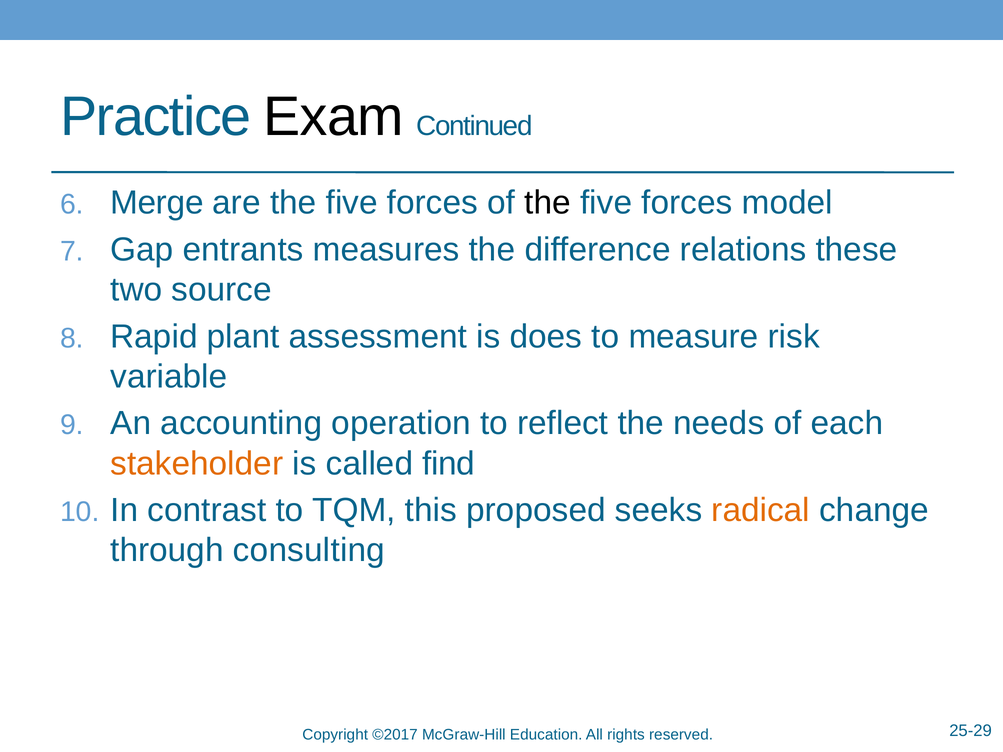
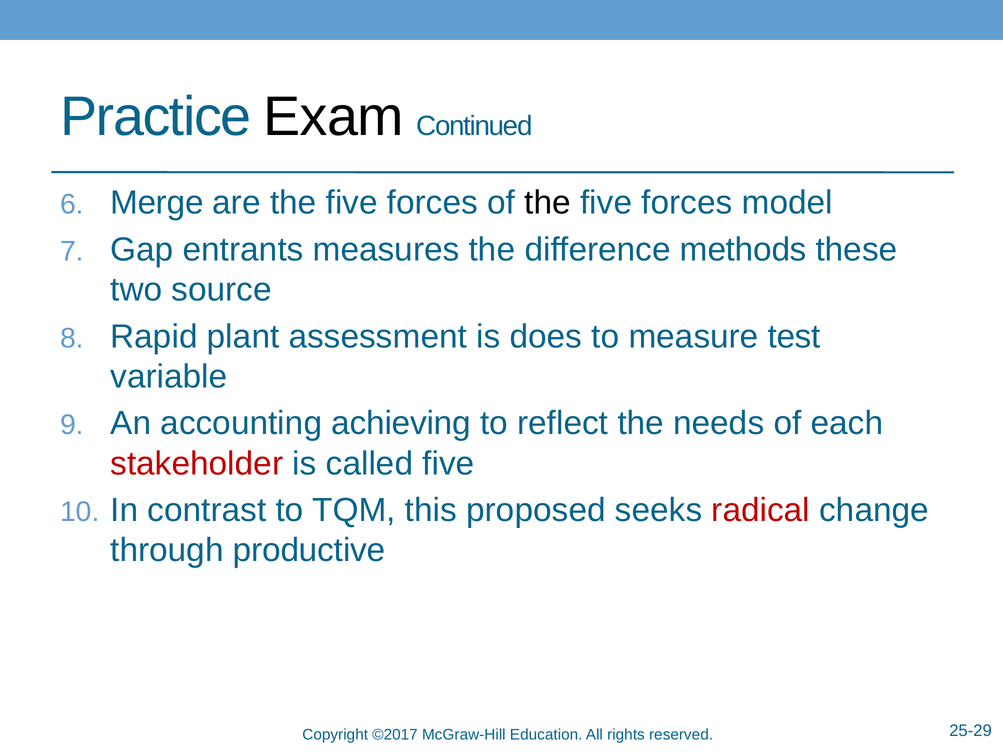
relations: relations -> methods (743, 250)
risk: risk -> test (794, 337)
operation: operation -> achieving (401, 424)
stakeholder colour: orange -> red (197, 464)
called find: find -> five (448, 464)
radical colour: orange -> red (761, 510)
consulting: consulting -> productive (309, 551)
